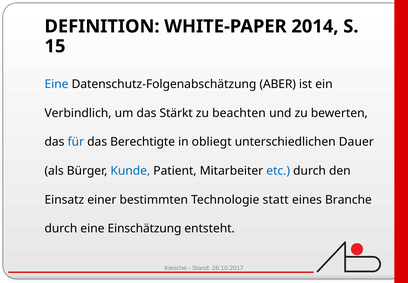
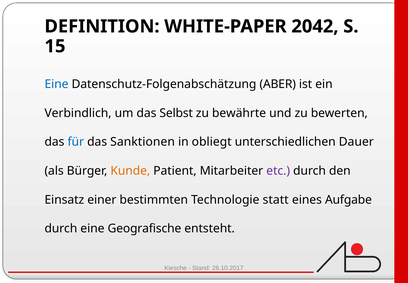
2014: 2014 -> 2042 (315, 26)
Stärkt: Stärkt -> Selbst (176, 113)
beachten: beachten -> bewährte (239, 113)
Berechtigte: Berechtigte -> Sanktionen (143, 142)
Kunde colour: blue -> orange (130, 171)
etc colour: blue -> purple (278, 171)
Branche: Branche -> Aufgabe (348, 199)
Einschätzung: Einschätzung -> Geografische (144, 228)
